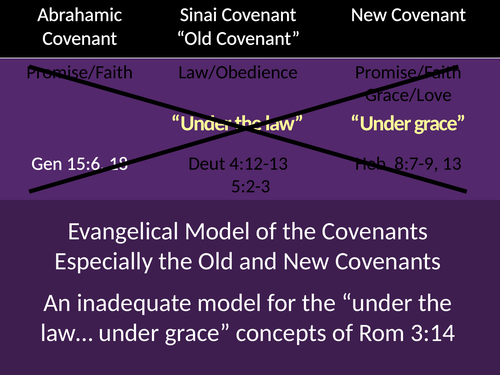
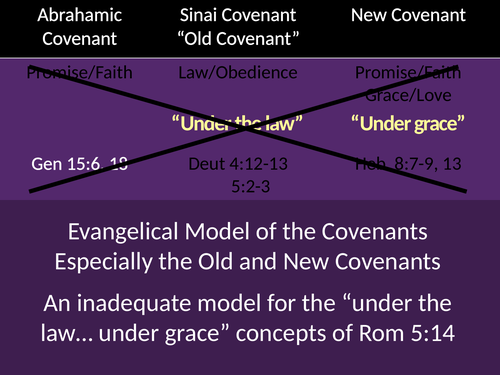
3:14: 3:14 -> 5:14 (433, 333)
